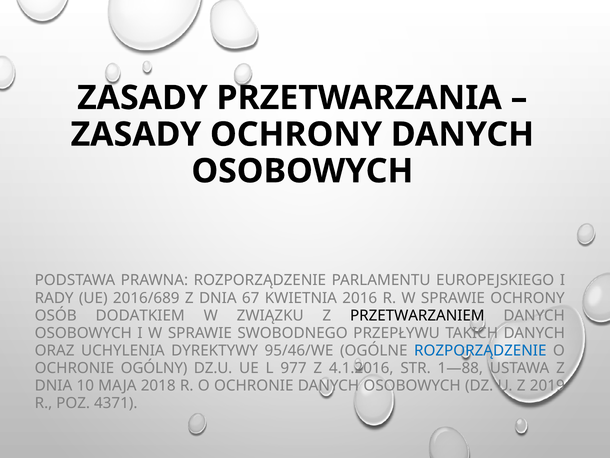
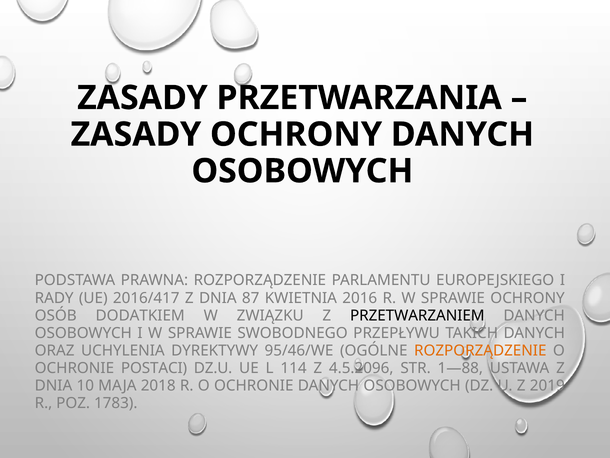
2016/689: 2016/689 -> 2016/417 (146, 298)
67: 67 -> 87 (251, 298)
ROZPORZĄDZENIE colour: blue -> orange (480, 350)
OGÓLNY: OGÓLNY -> POSTACI (154, 368)
977: 977 -> 114 (294, 368)
4.1.2016: 4.1.2016 -> 4.5.2096 (361, 368)
4371: 4371 -> 1783 (116, 403)
